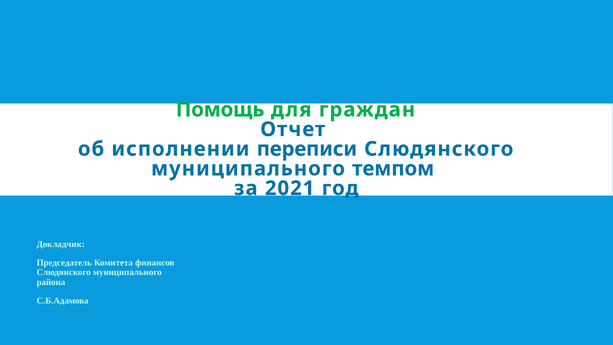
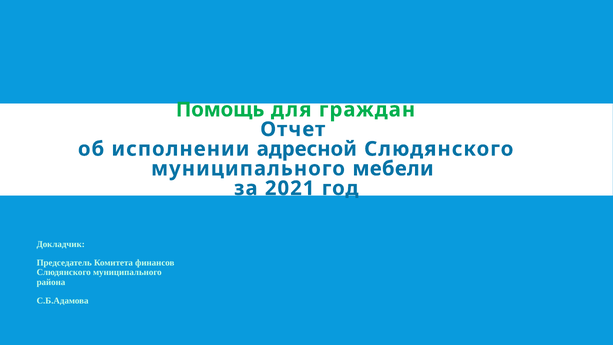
переписи: переписи -> адресной (307, 149)
темпом: темпом -> мебели (393, 169)
